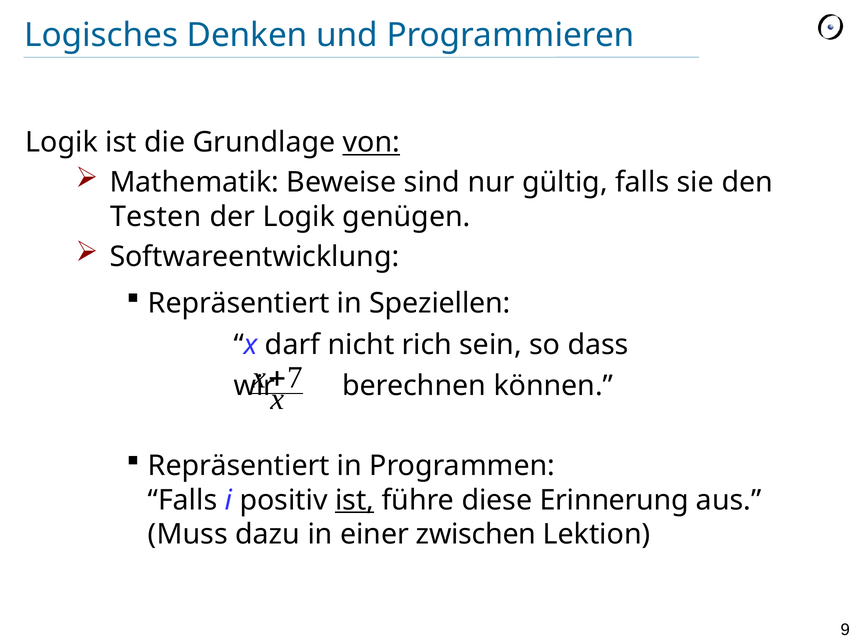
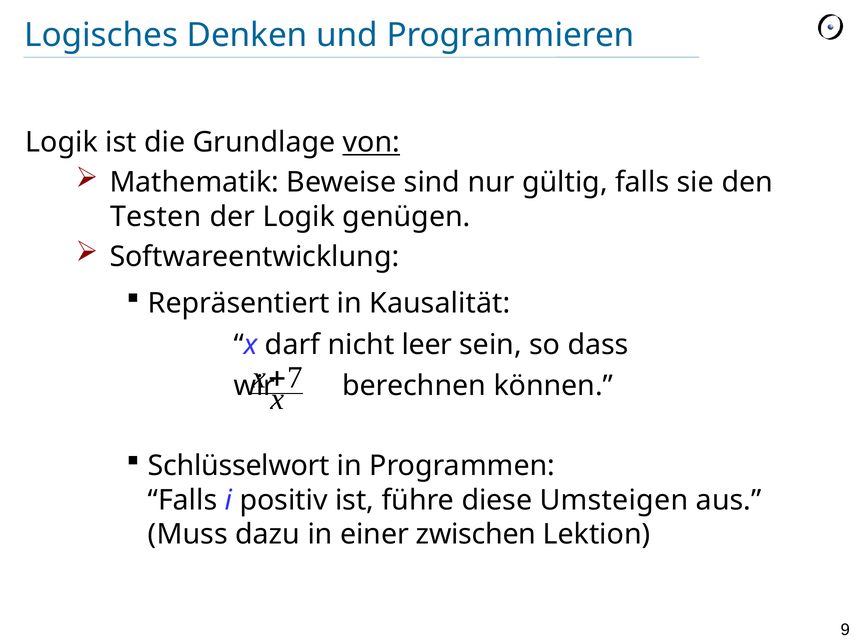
Speziellen: Speziellen -> Kausalität (440, 304)
rich: rich -> leer (427, 345)
Repräsentiert: Repräsentiert -> Schlüsselwort (239, 466)
ist underline: present -> none (355, 500)
Erinnerung: Erinnerung -> Umsteigen (614, 500)
